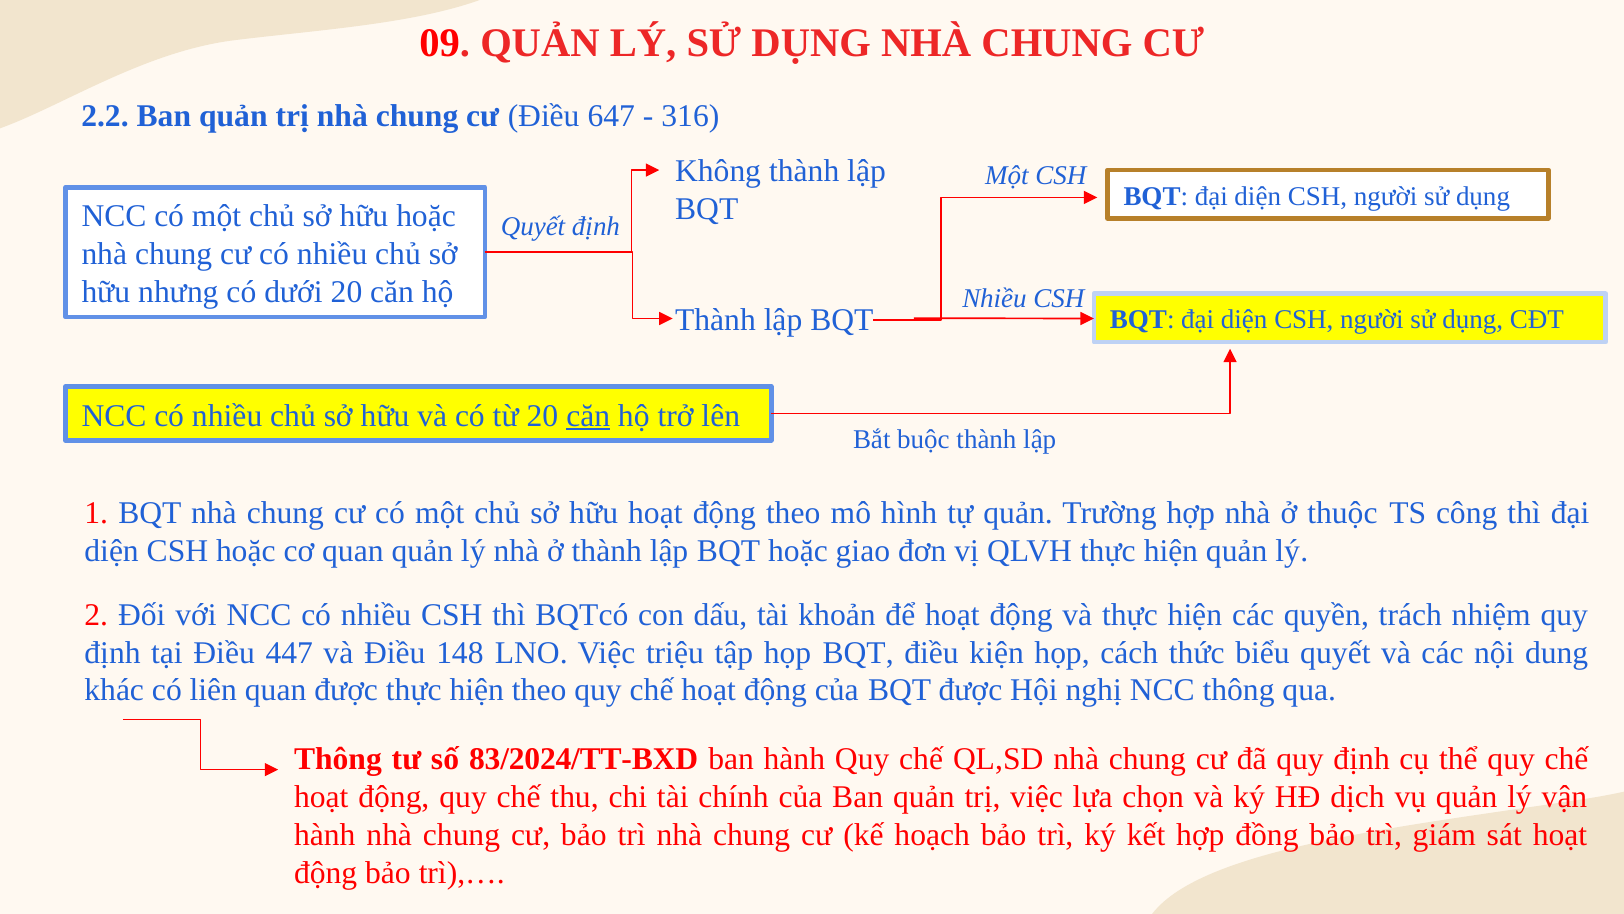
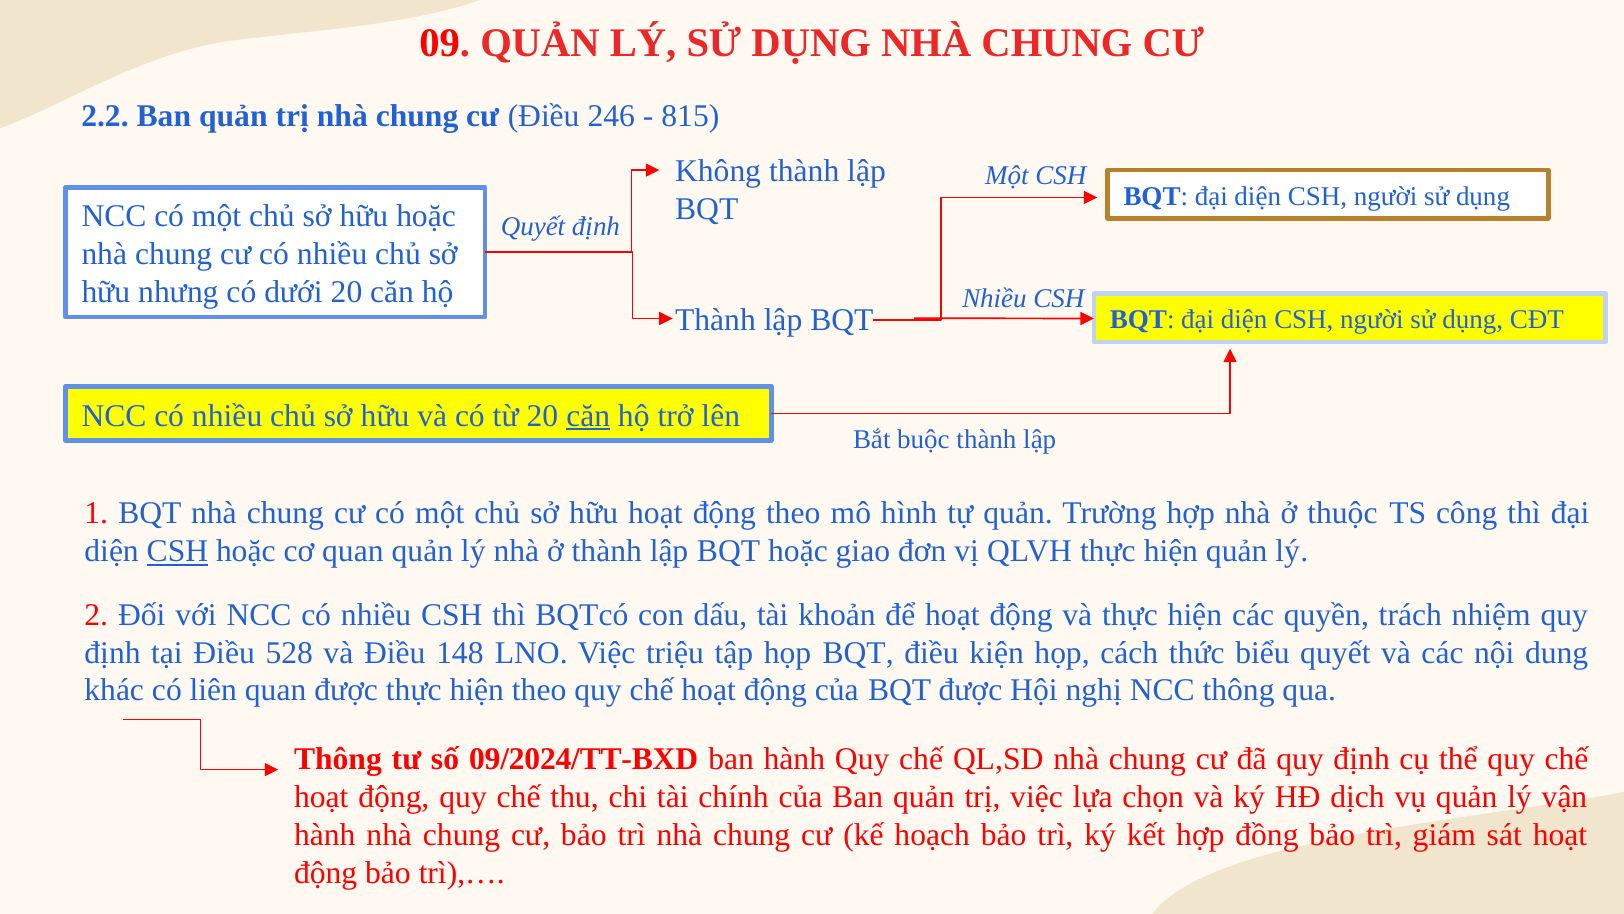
647: 647 -> 246 (611, 116)
316: 316 -> 815 (690, 116)
CSH underline: none -> present (177, 551)
447: 447 -> 528 (289, 652)
83/2024/TT-BXD: 83/2024/TT-BXD -> 09/2024/TT-BXD (584, 759)
